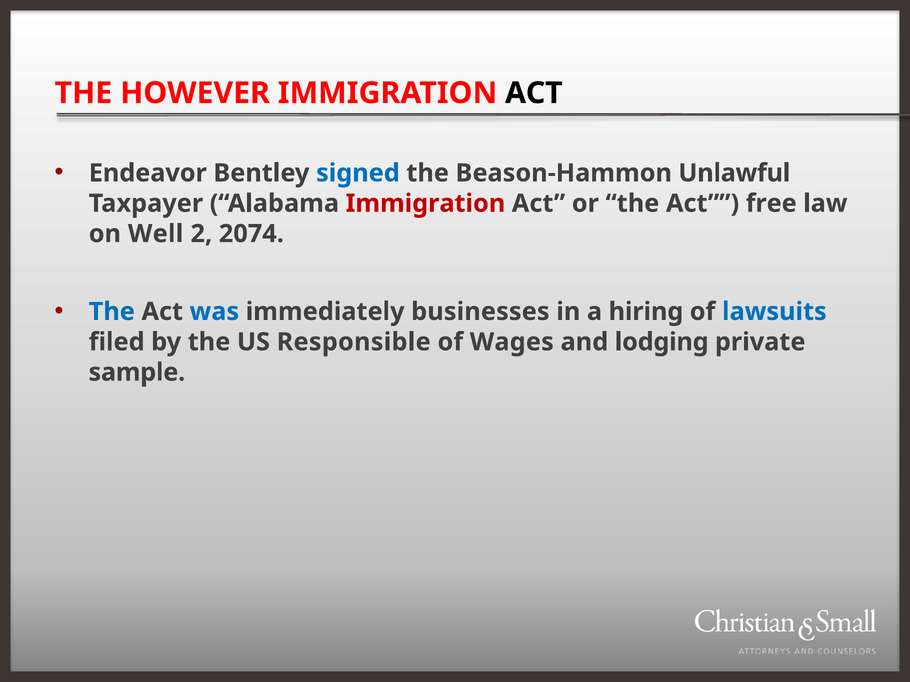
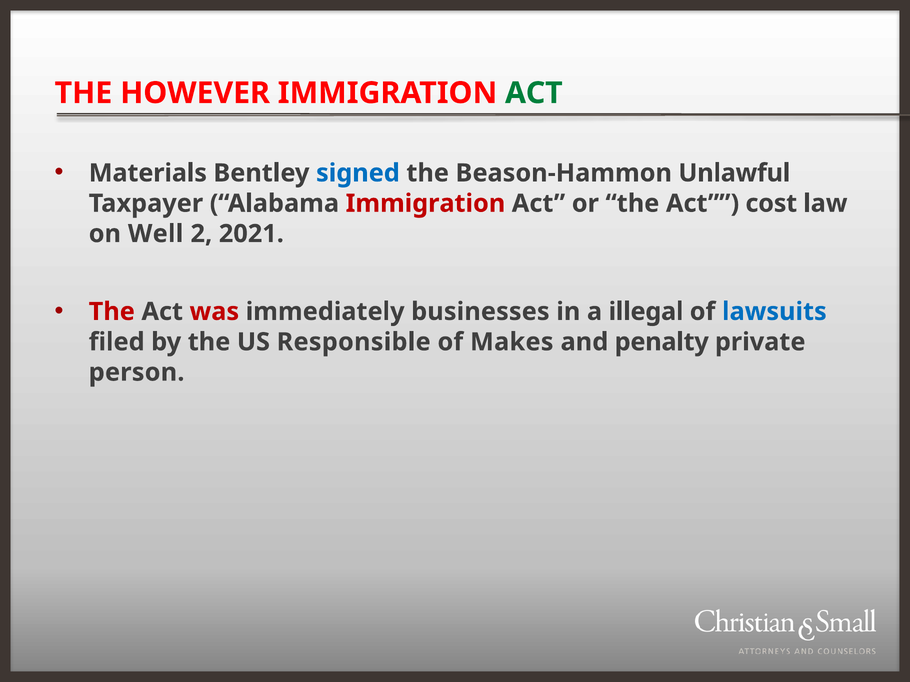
ACT colour: black -> green (534, 93)
Endeavor: Endeavor -> Materials (148, 173)
free: free -> cost (771, 204)
2074: 2074 -> 2021 (251, 234)
The colour: blue -> red (112, 312)
was colour: blue -> red (214, 312)
hiring: hiring -> illegal (646, 312)
Wages: Wages -> Makes (512, 342)
lodging: lodging -> penalty (662, 342)
sample: sample -> person (137, 373)
